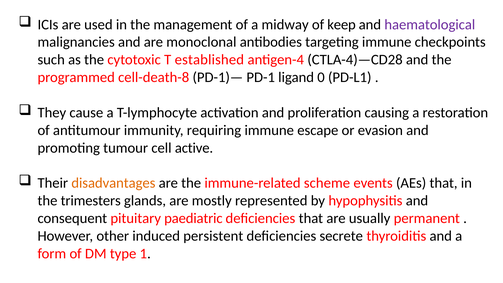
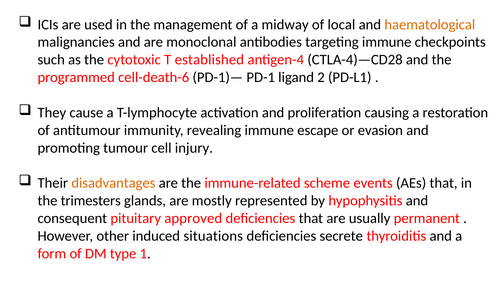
keep: keep -> local (341, 25)
haematological colour: purple -> orange (430, 25)
cell-death-8: cell-death-8 -> cell-death-6 (154, 77)
0: 0 -> 2 (321, 77)
requiring: requiring -> revealing (214, 130)
active: active -> injury (194, 148)
paediatric: paediatric -> approved (193, 218)
persistent: persistent -> situations (213, 236)
